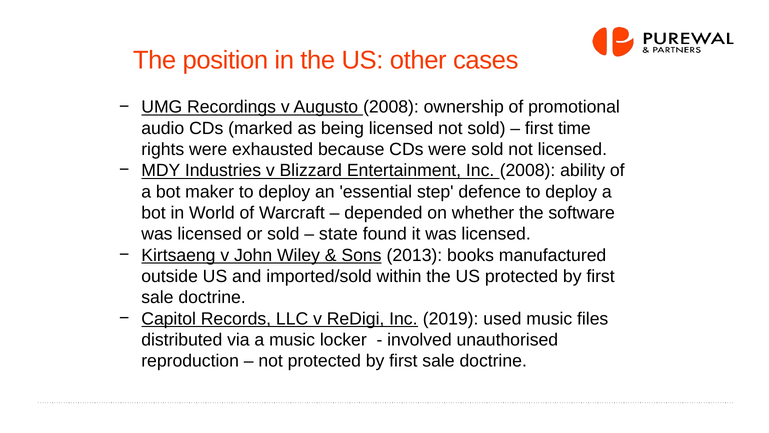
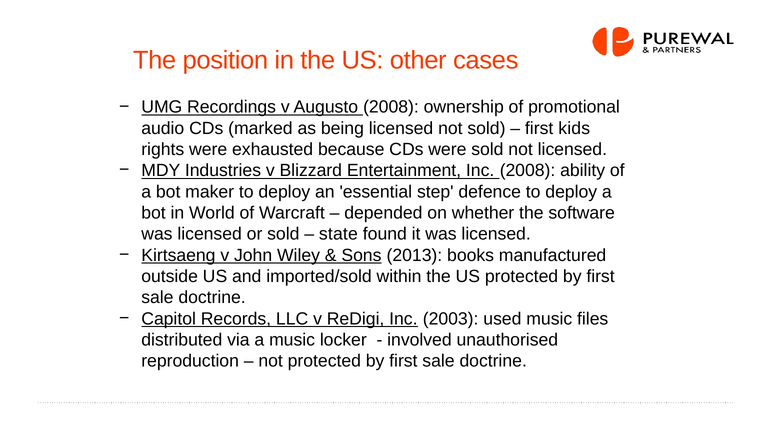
time: time -> kids (574, 128)
2019: 2019 -> 2003 (451, 318)
